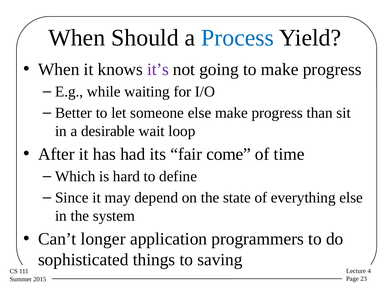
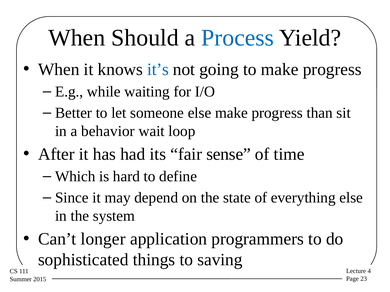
it’s colour: purple -> blue (158, 69)
desirable: desirable -> behavior (108, 131)
come: come -> sense (229, 154)
